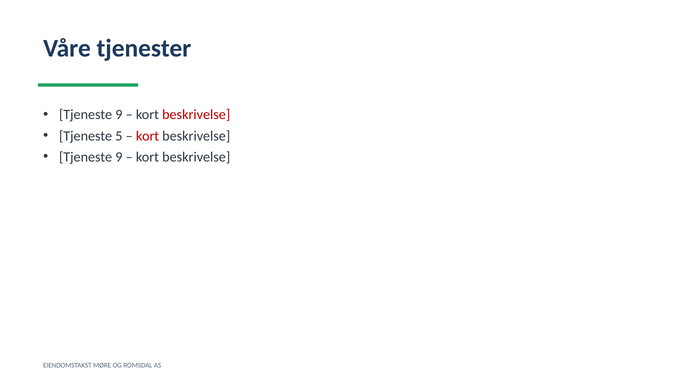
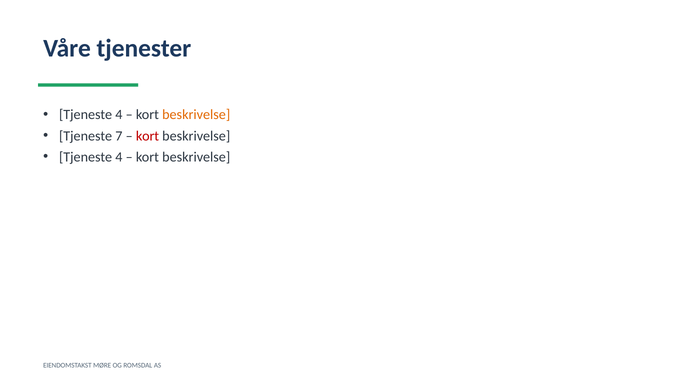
9: 9 -> 4 (119, 115)
beskrivelse colour: red -> orange (196, 115)
5: 5 -> 7 (119, 136)
9: 9 -> 4 (119, 157)
